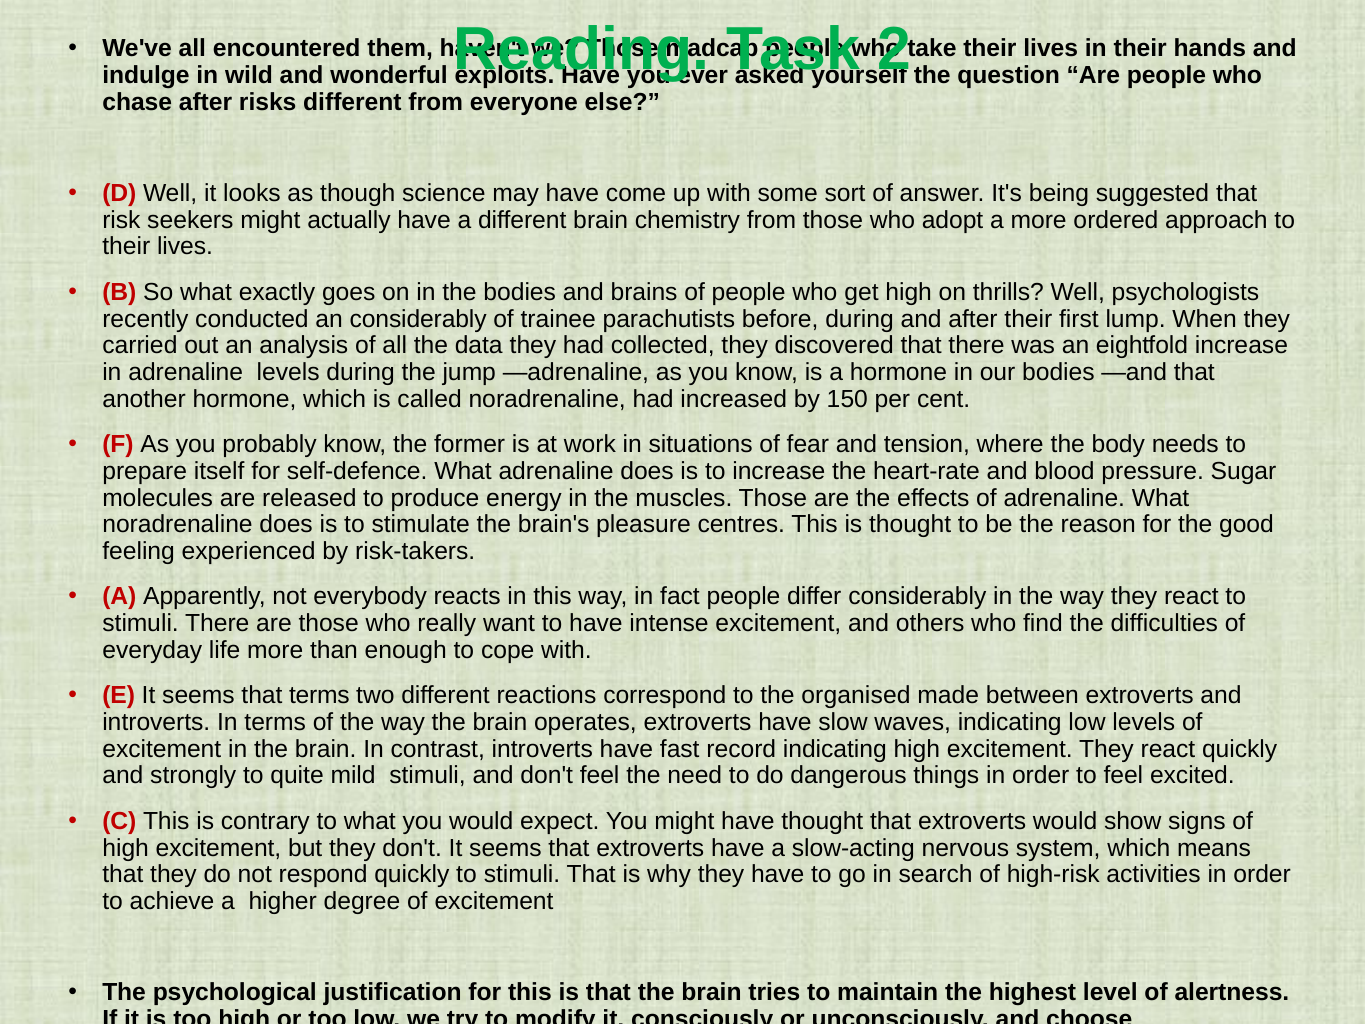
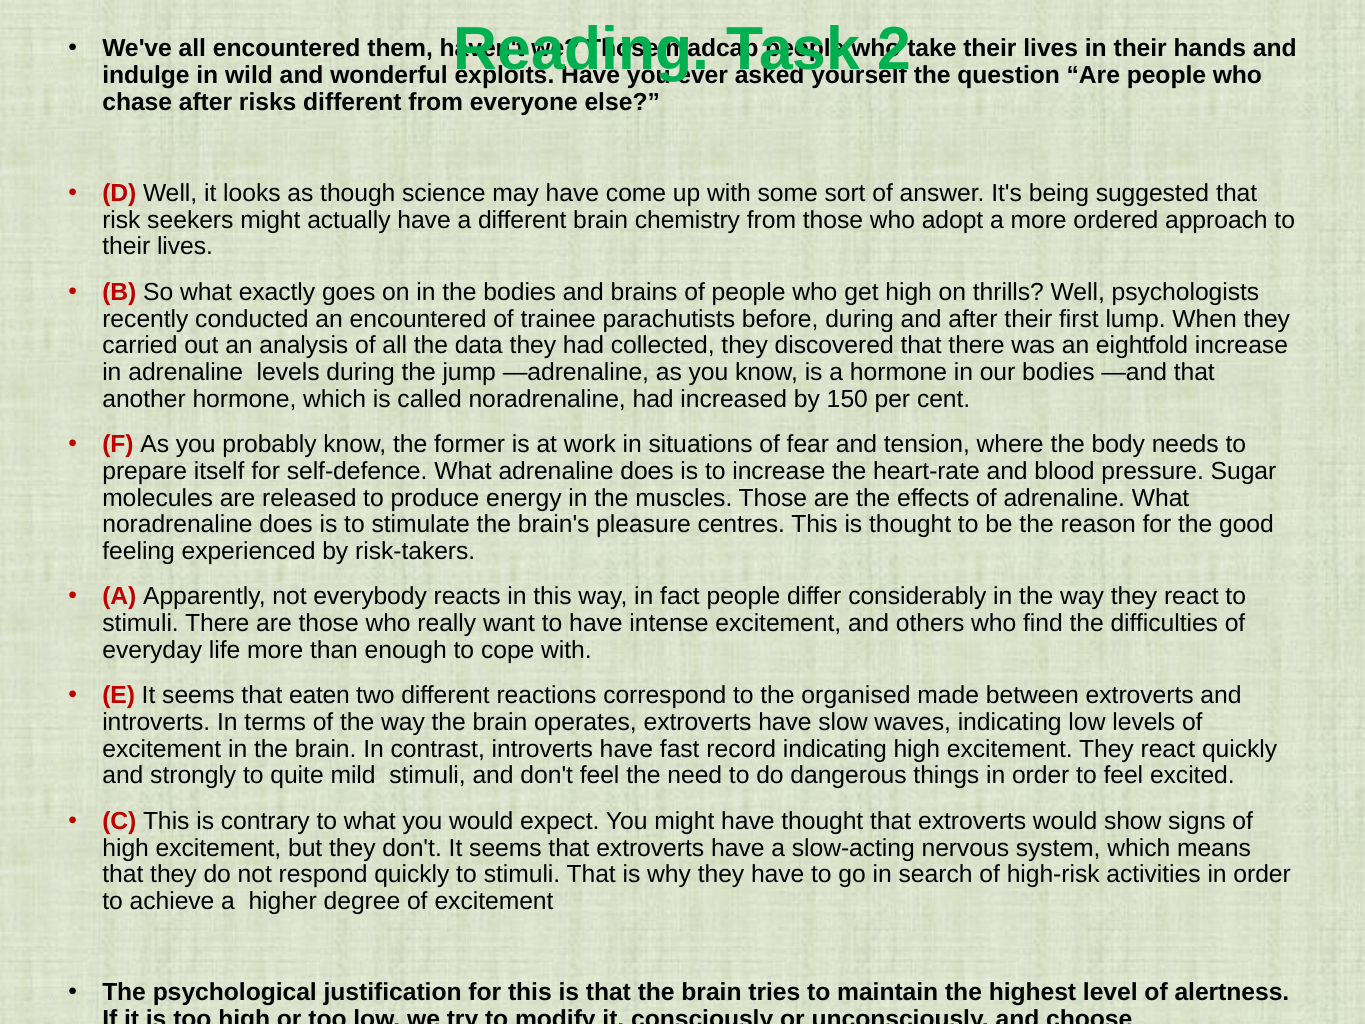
an considerably: considerably -> encountered (418, 319)
that terms: terms -> eaten (319, 696)
